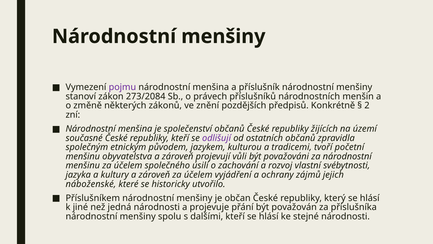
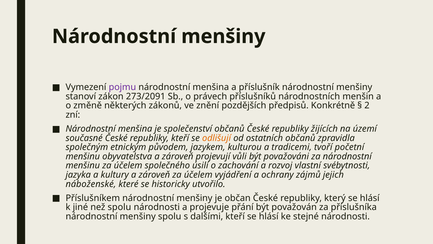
273/2084: 273/2084 -> 273/2091 (146, 96)
odlišují colour: purple -> orange (217, 138)
než jedná: jedná -> spolu (119, 207)
